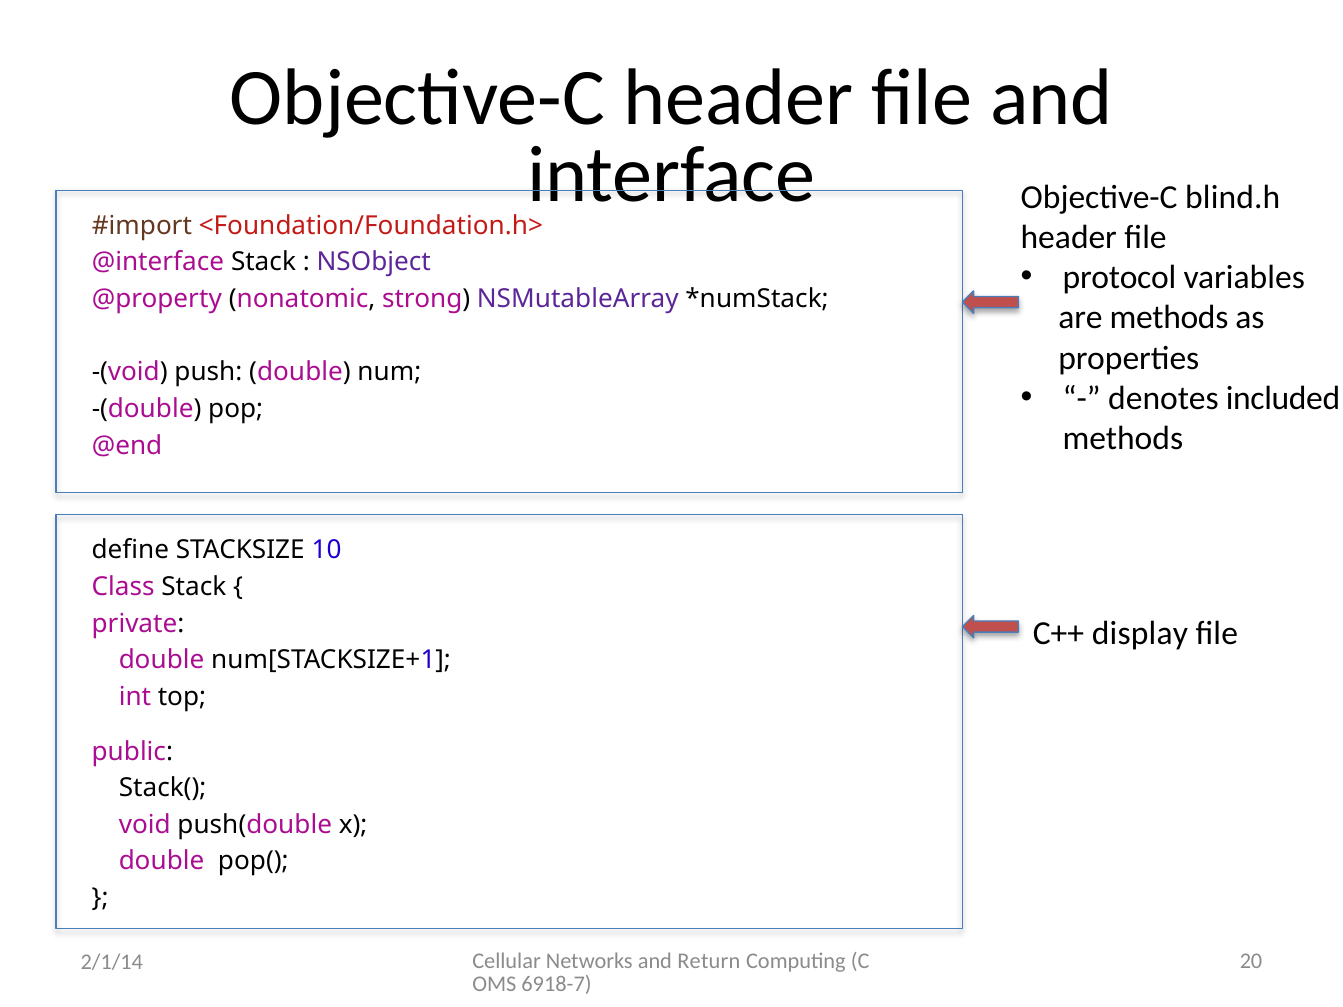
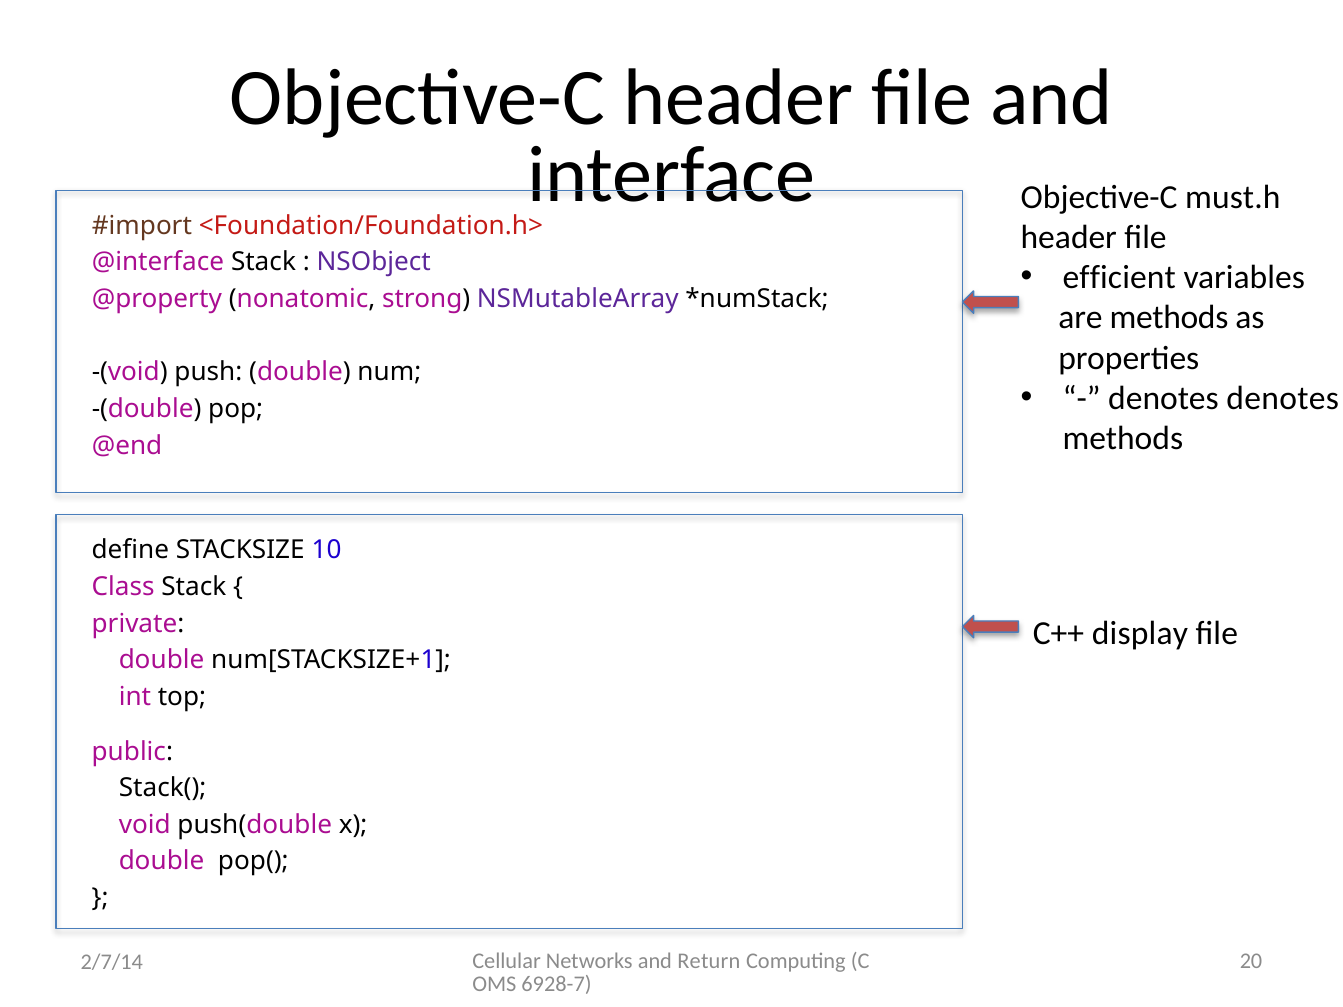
blind.h: blind.h -> must.h (1233, 197)
protocol: protocol -> efficient (1119, 278)
denotes included: included -> denotes (1283, 398)
2/1/14: 2/1/14 -> 2/7/14 (112, 962)
6918-7: 6918-7 -> 6928-7 (557, 984)
